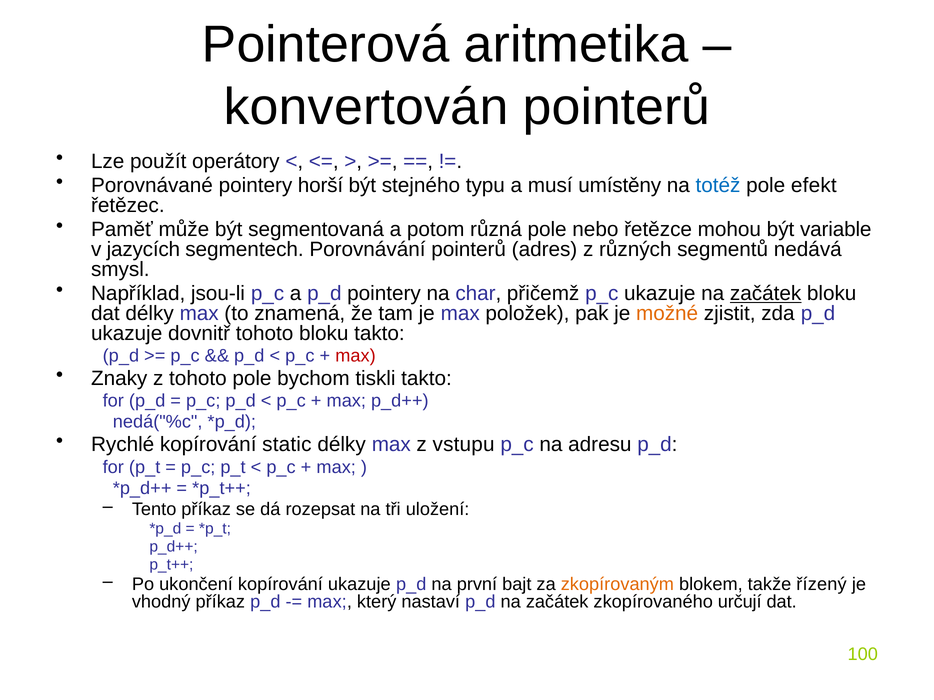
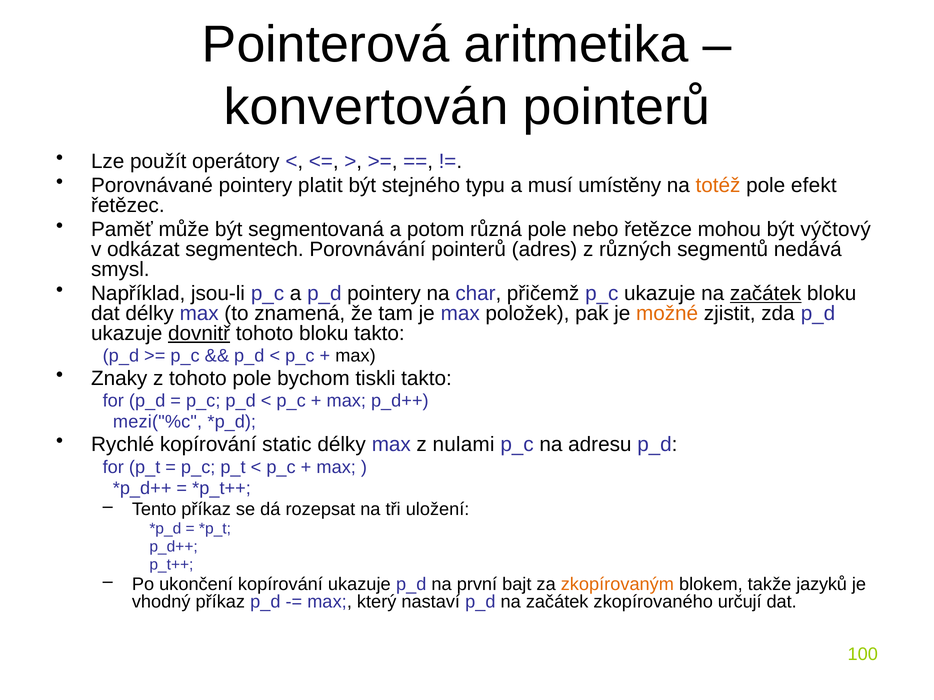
horší: horší -> platit (320, 186)
totéž colour: blue -> orange (718, 186)
variable: variable -> výčtový (836, 230)
jazycích: jazycích -> odkázat (143, 250)
dovnitř underline: none -> present (199, 334)
max colour: red -> black (355, 356)
nedá("%c: nedá("%c -> mezi("%c (158, 422)
vstupu: vstupu -> nulami (464, 445)
řízený: řízený -> jazyků (822, 585)
